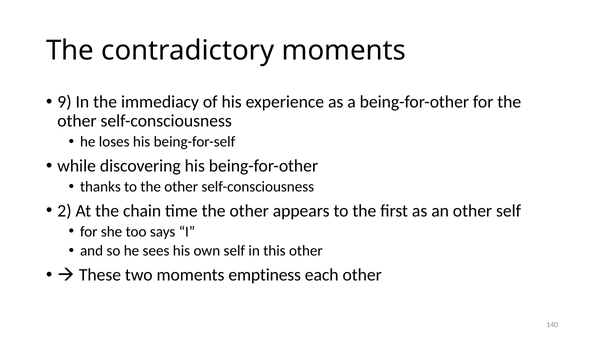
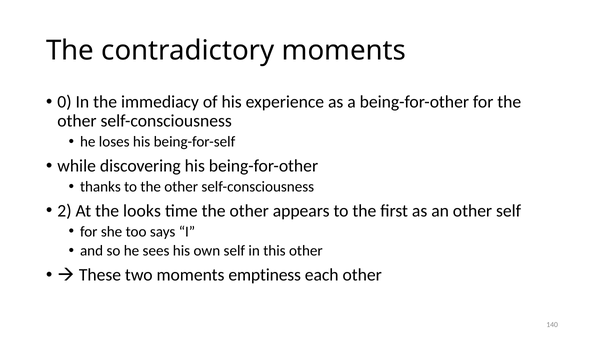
9: 9 -> 0 (65, 102)
chain: chain -> looks (142, 211)
